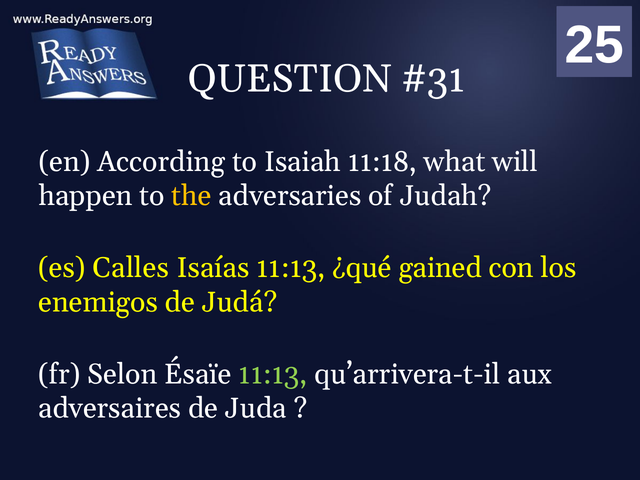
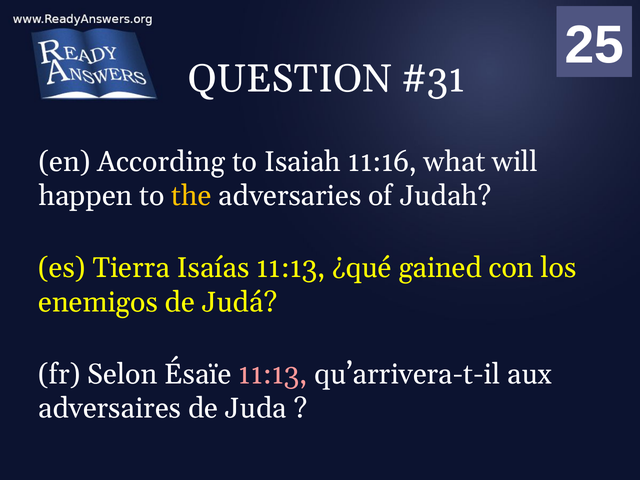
11:18: 11:18 -> 11:16 (382, 162)
Calles: Calles -> Tierra (131, 268)
11:13 colour: light green -> pink (273, 374)
